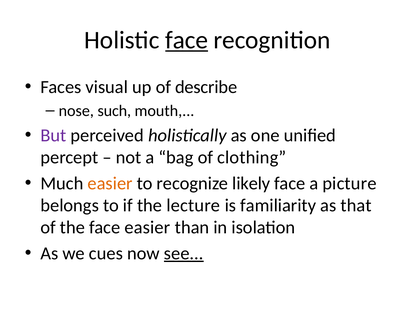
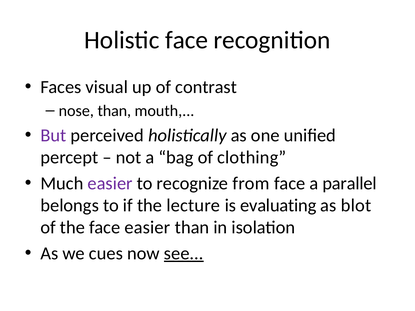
face underline: present -> none (187, 40)
describe: describe -> contrast (206, 87)
nose such: such -> than (114, 111)
easier colour: orange -> purple (110, 183)
likely: likely -> from (251, 183)
picture: picture -> parallel (350, 183)
familiarity: familiarity -> evaluating (278, 206)
that: that -> blot (356, 206)
